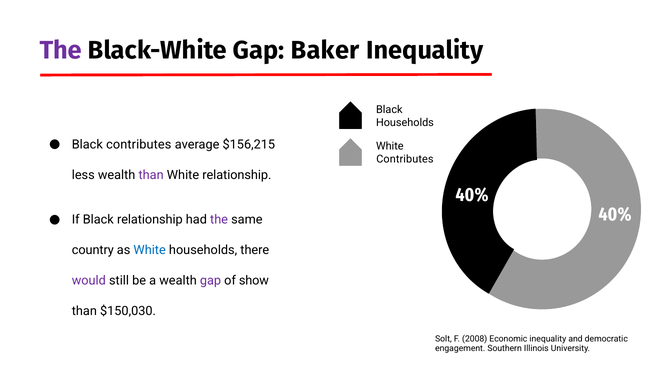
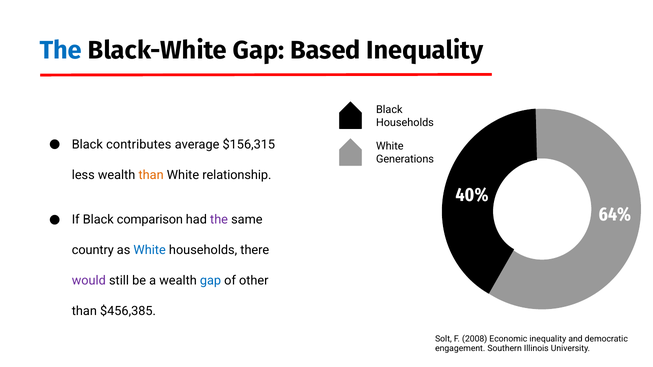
The colour: purple -> blue (61, 50)
Baker: Baker -> Based (325, 50)
$156,215: $156,215 -> $156,315 (249, 145)
Contributes: Contributes -> Generations (405, 160)
than colour: purple -> orange (151, 175)
40%: 40% -> 64% (615, 214)
Black relationship: relationship -> comparison (150, 220)
gap colour: purple -> blue (211, 281)
show: show -> other (254, 281)
$150,030: $150,030 -> $456,385 (128, 311)
